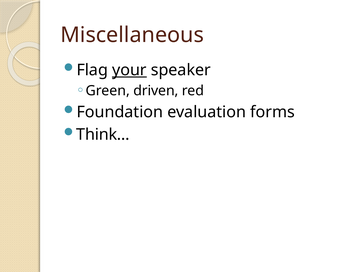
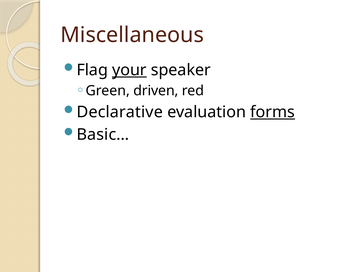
Foundation: Foundation -> Declarative (120, 112)
forms underline: none -> present (273, 112)
Think…: Think… -> Basic… (103, 134)
